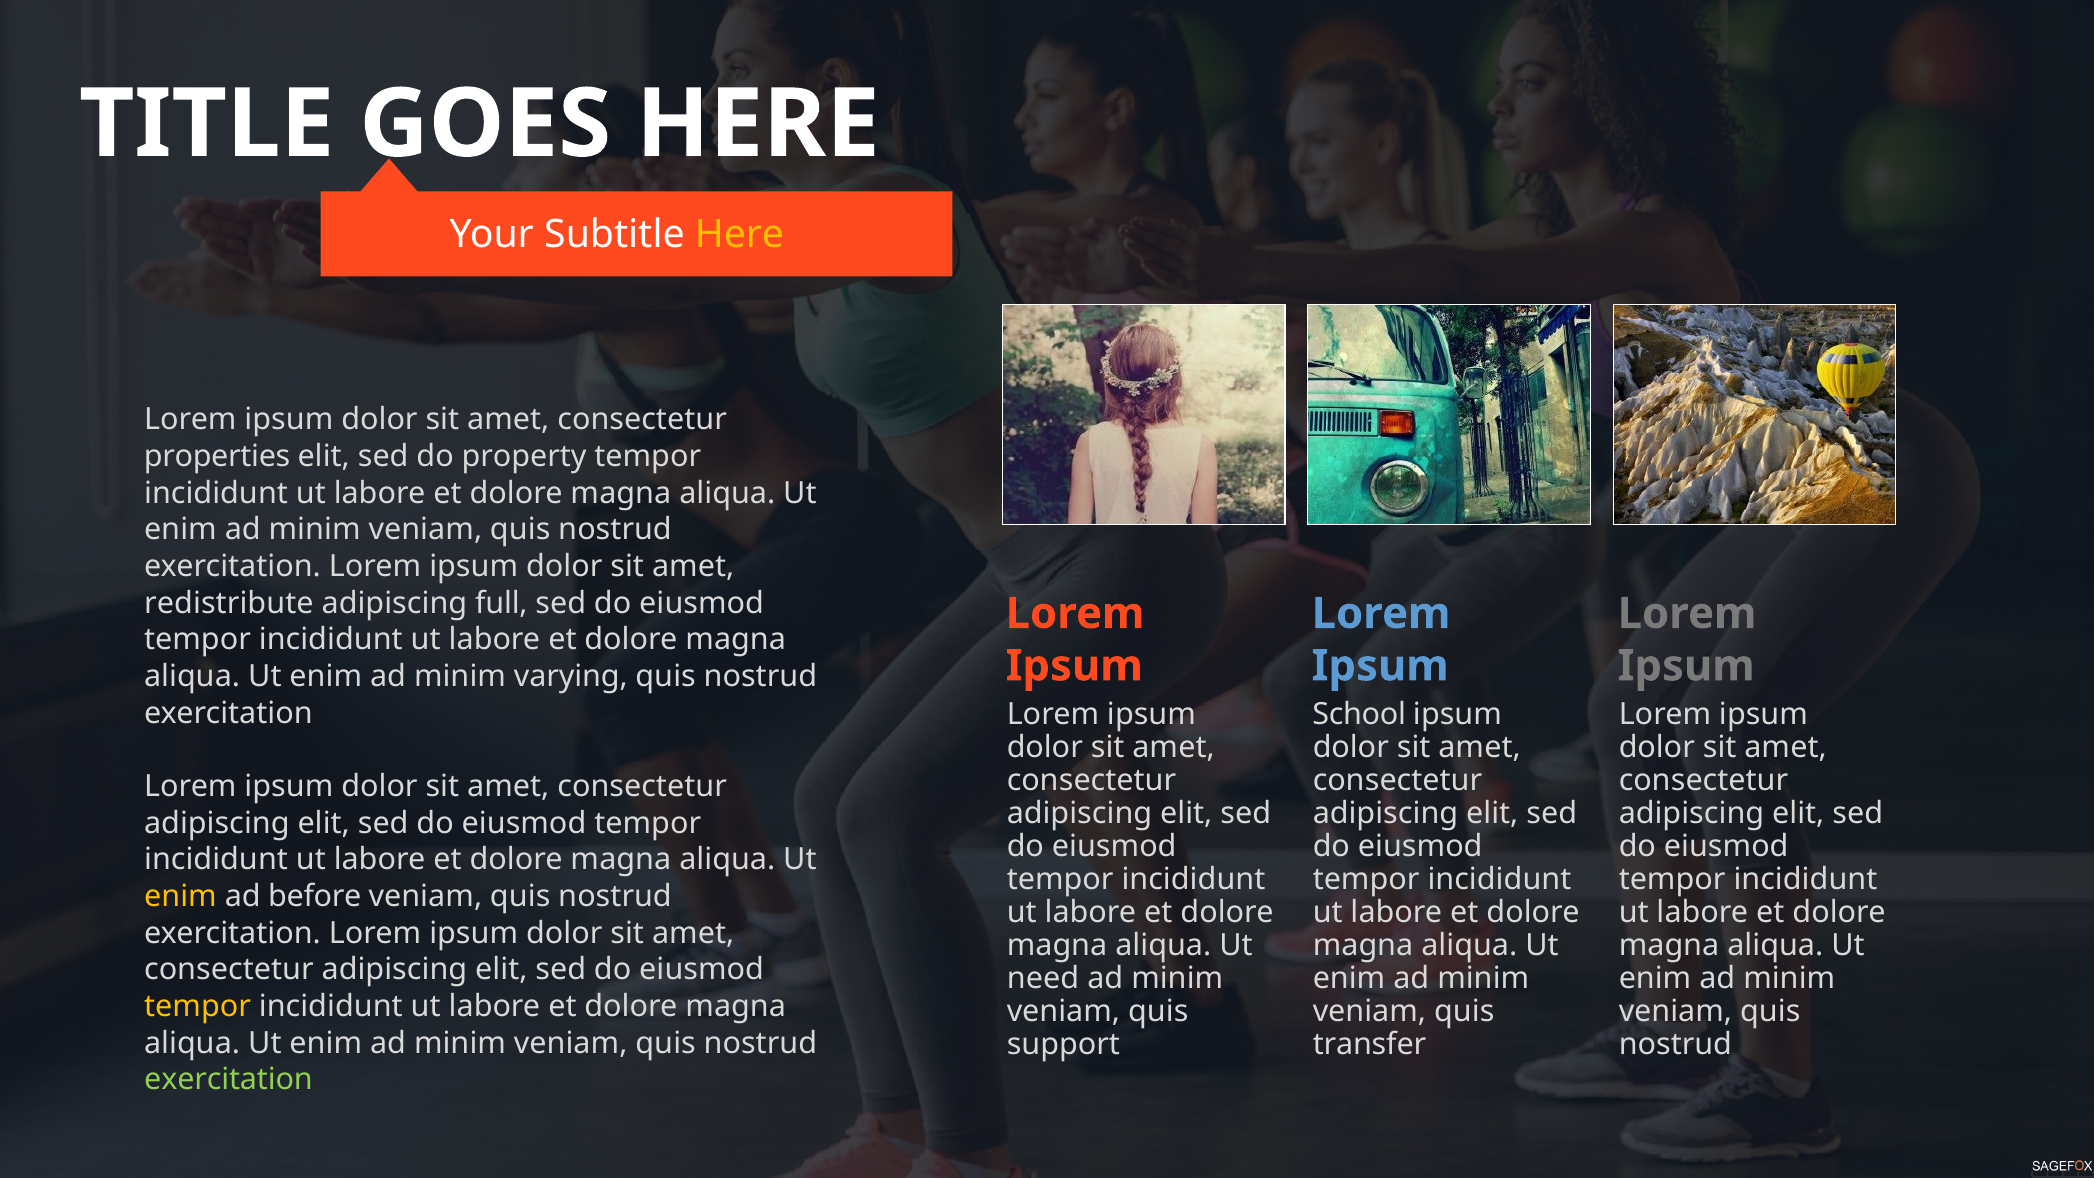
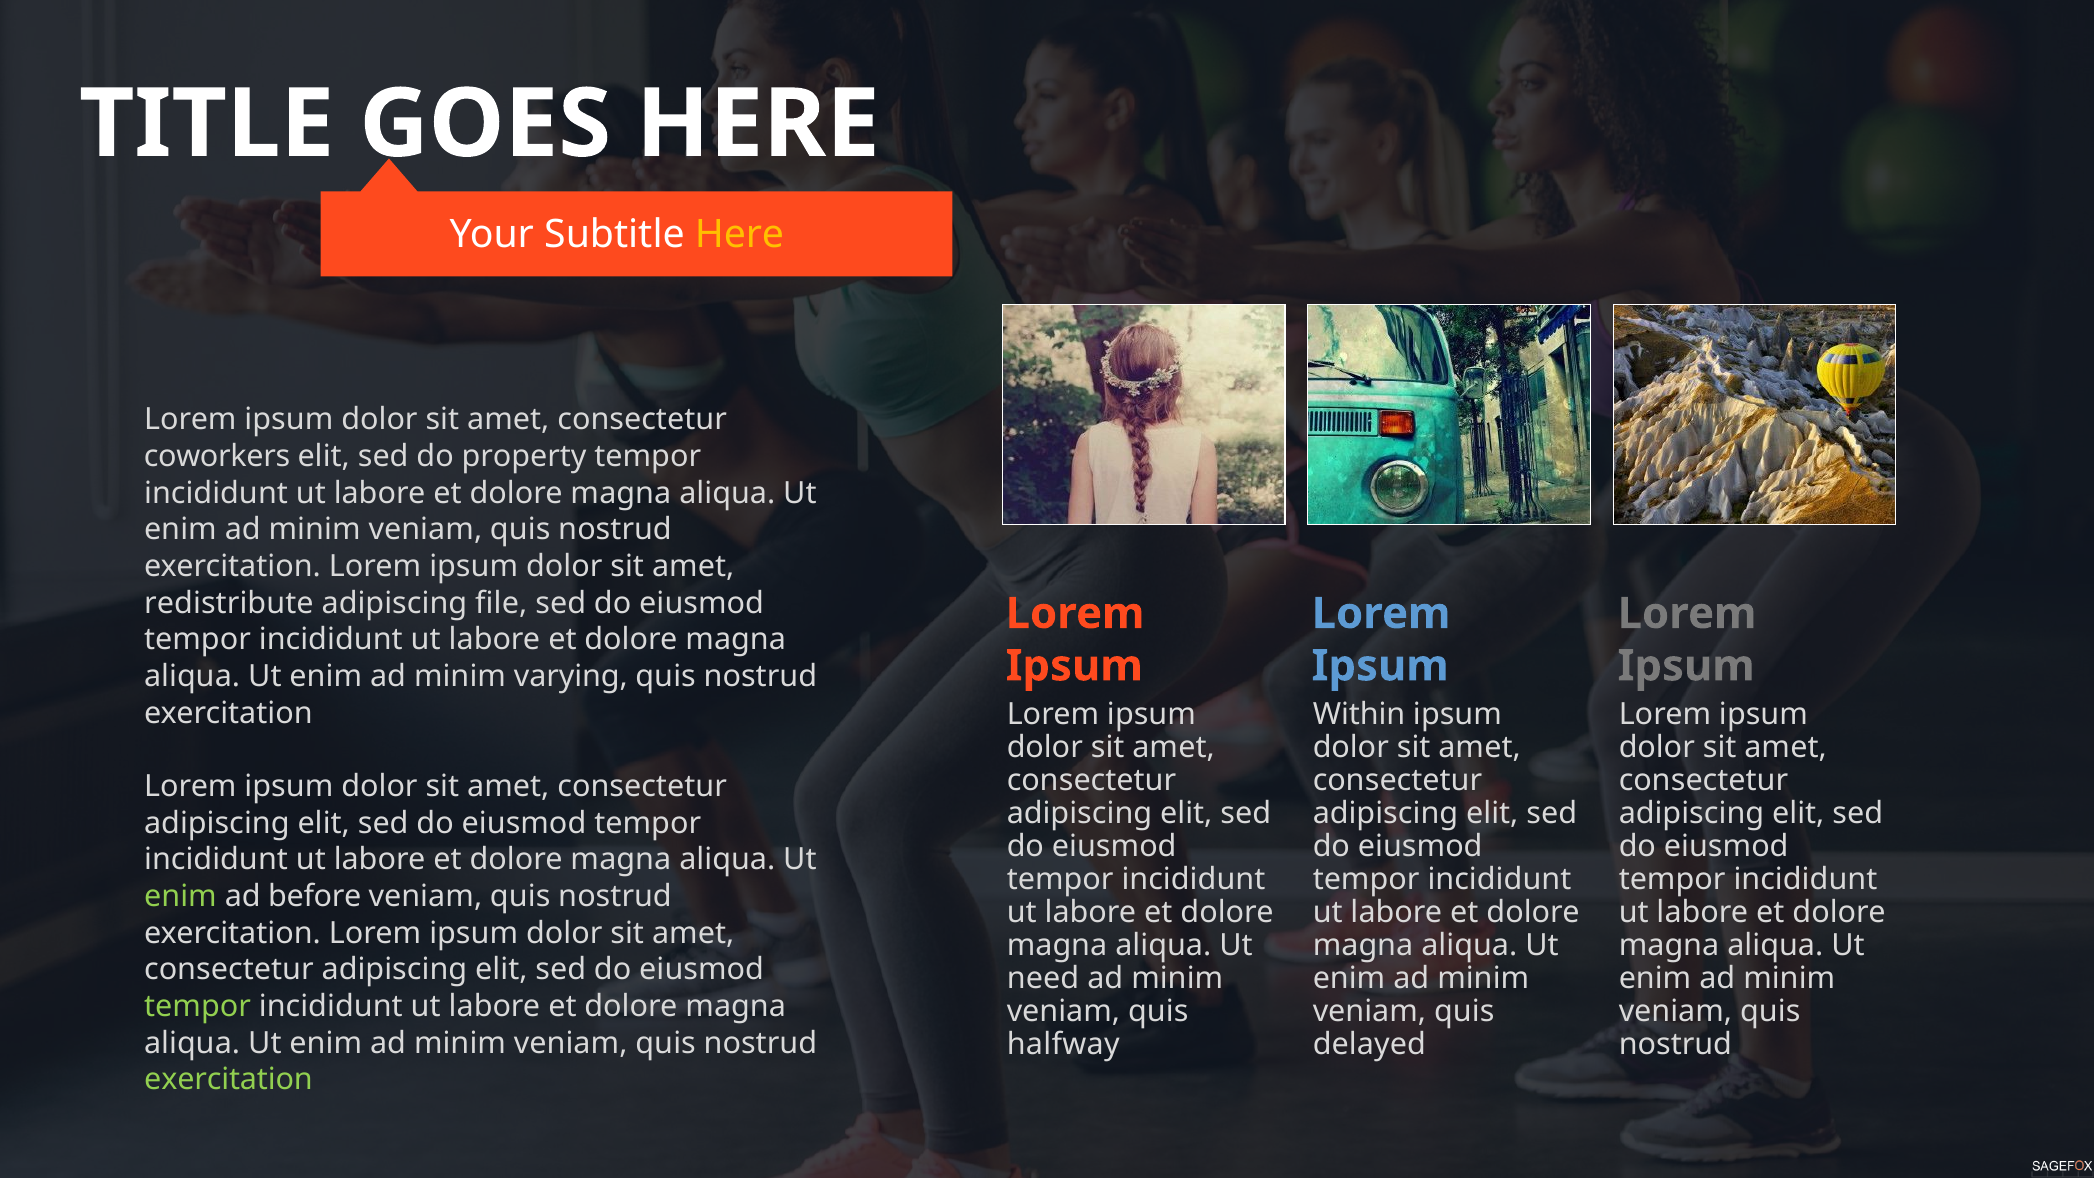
properties: properties -> coworkers (217, 456)
full: full -> file (501, 603)
School: School -> Within (1359, 714)
enim colour: yellow -> light green (180, 896)
tempor colour: yellow -> light green (198, 1006)
support: support -> halfway (1063, 1045)
transfer: transfer -> delayed (1369, 1045)
